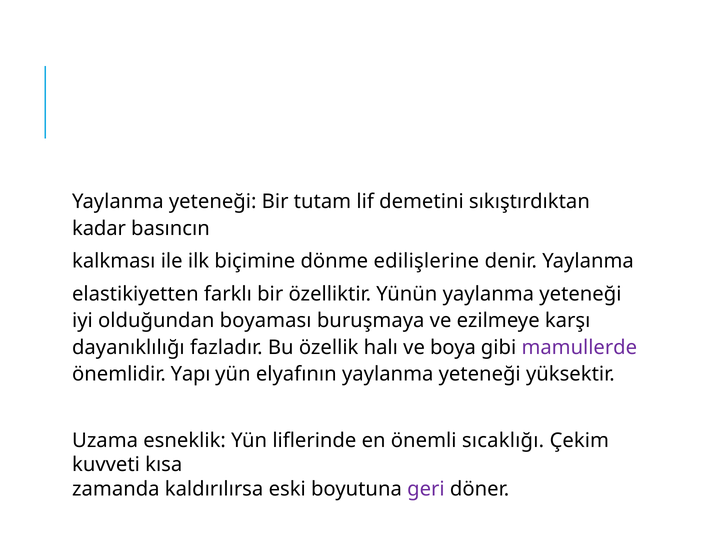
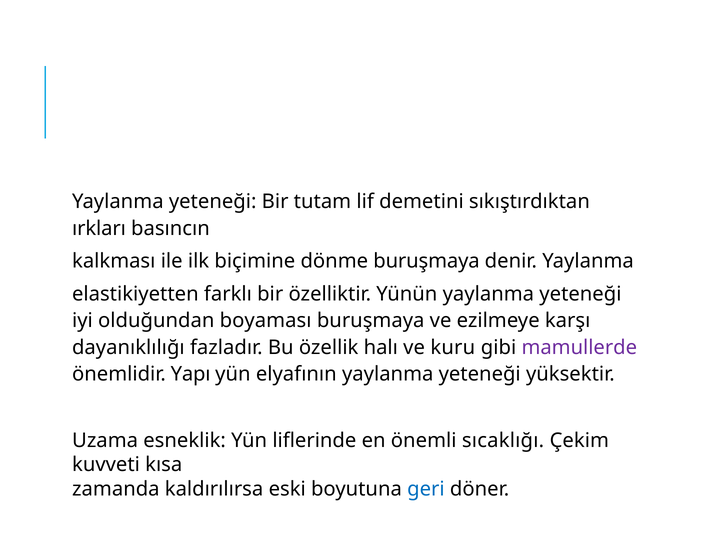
kadar: kadar -> ırkları (99, 228)
dönme edilişlerine: edilişlerine -> buruşmaya (426, 261)
boya: boya -> kuru (453, 347)
geri colour: purple -> blue (426, 489)
